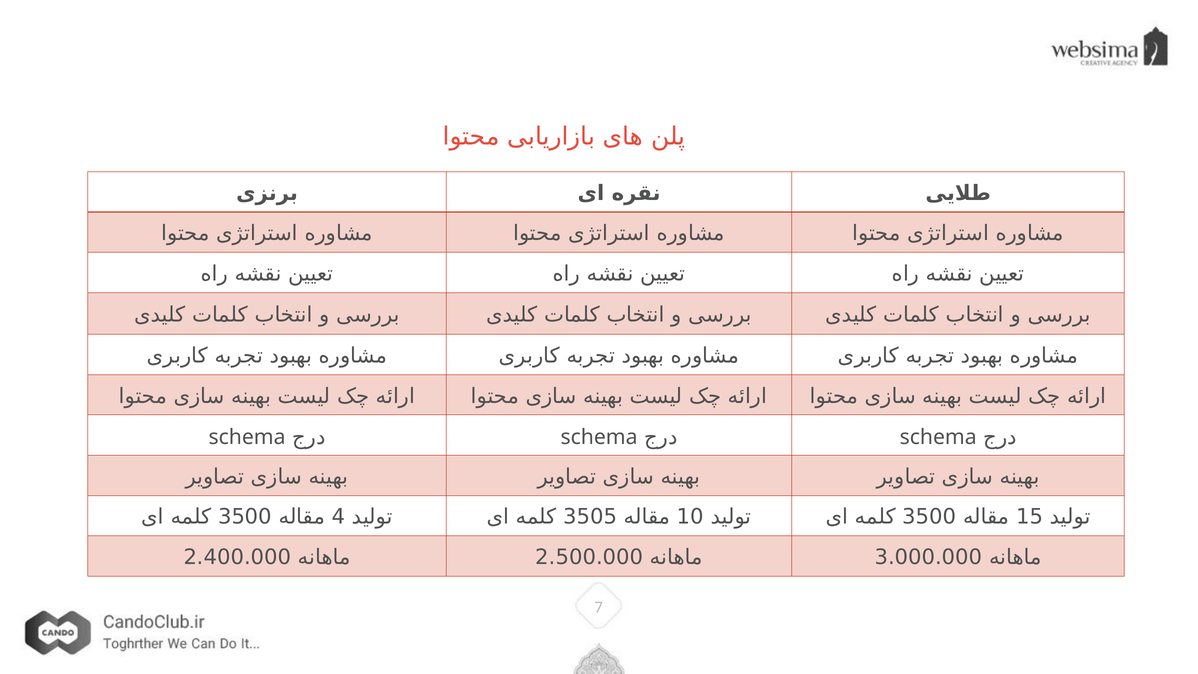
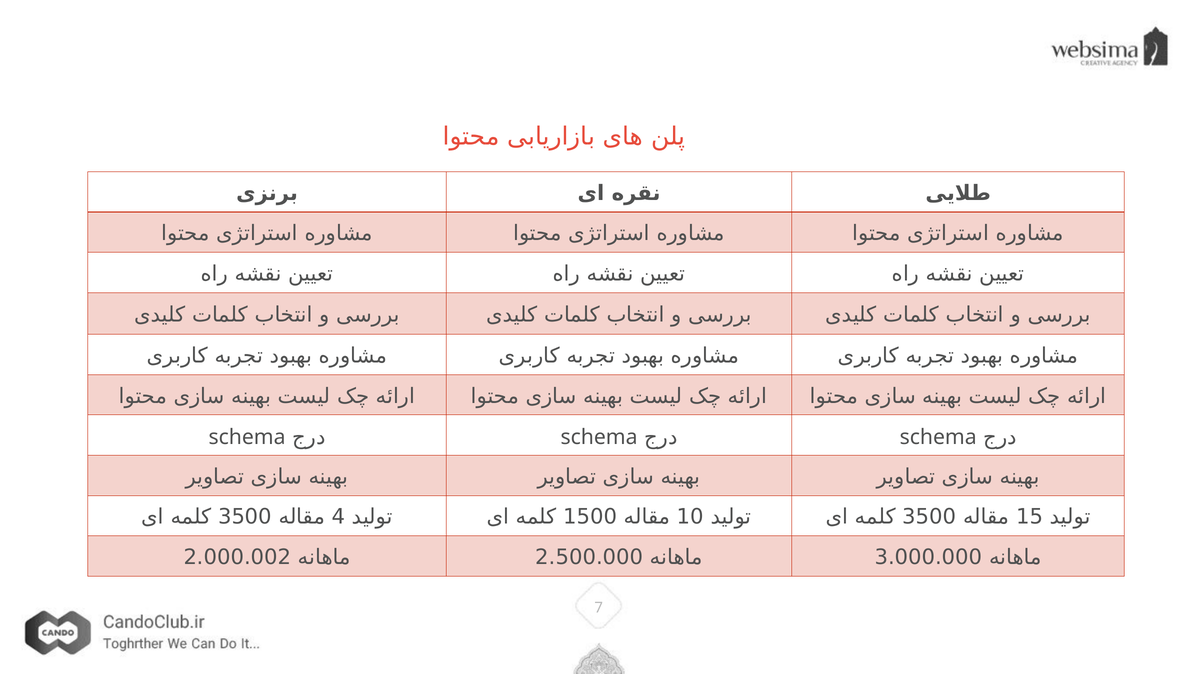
3505: 3505 -> 1500 (590, 517)
2.400.000: 2.400.000 -> 2.000.002 (237, 557)
